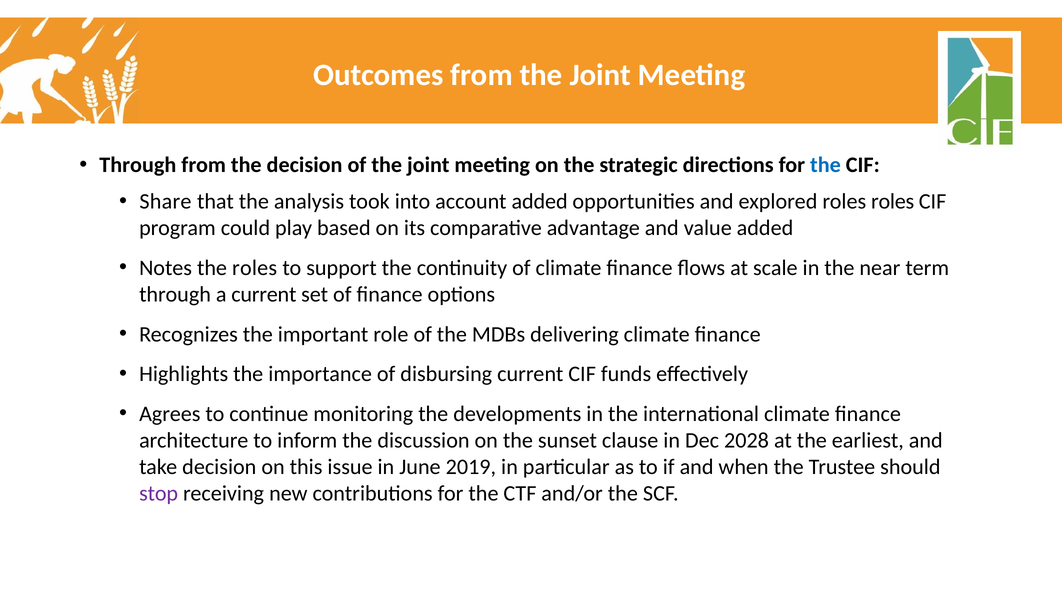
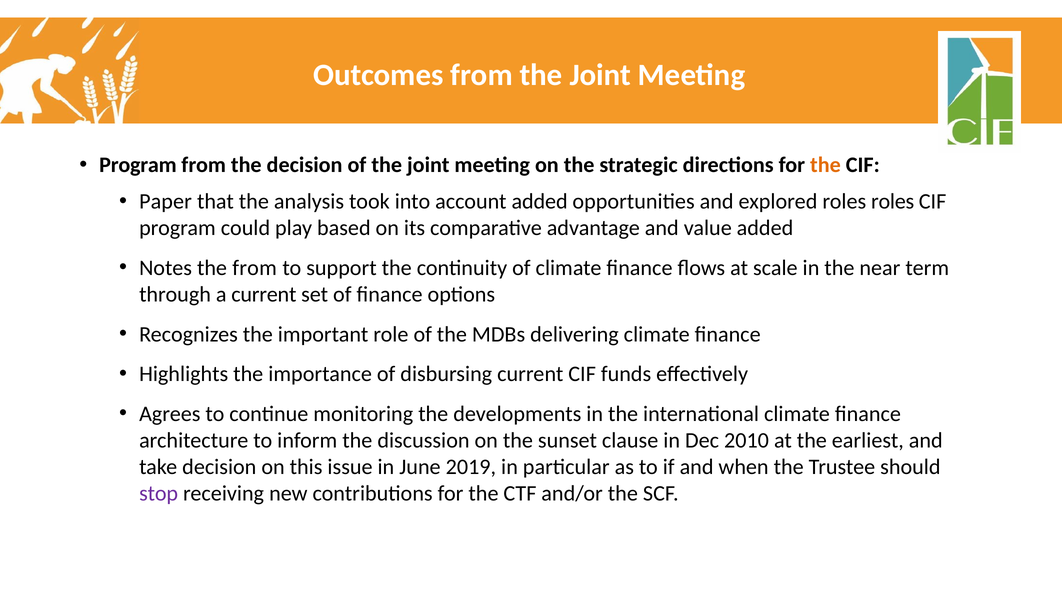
Through: Through -> Program (138, 165)
the colour: blue -> orange (825, 165)
Share: Share -> Paper (166, 202)
the roles: roles -> from (255, 268)
2028: 2028 -> 2010 (746, 441)
